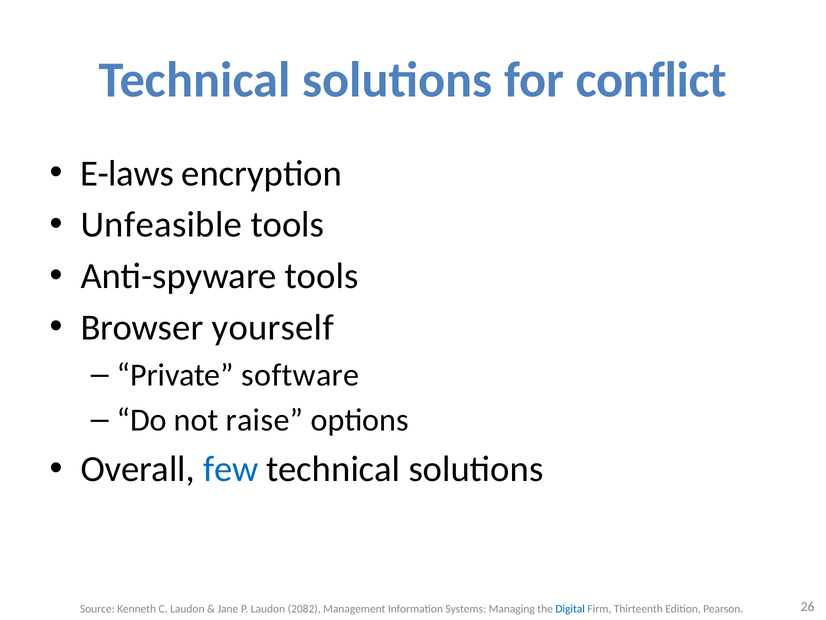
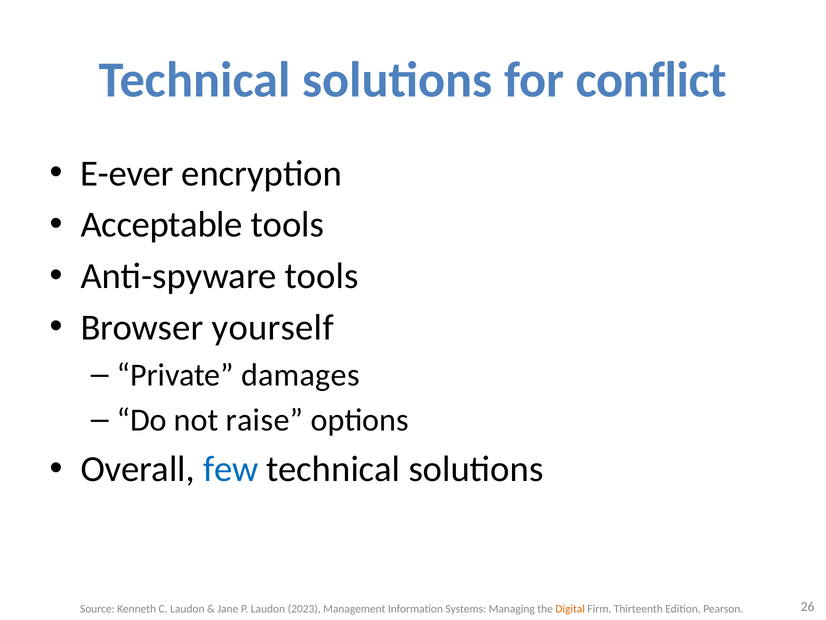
E-laws: E-laws -> E-ever (127, 173)
Unfeasible: Unfeasible -> Acceptable (162, 225)
software: software -> damages (300, 375)
2082: 2082 -> 2023 (304, 609)
Digital colour: blue -> orange (570, 609)
